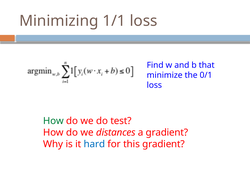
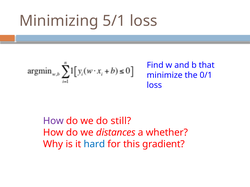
1/1: 1/1 -> 5/1 (114, 21)
How colour: green -> purple (53, 121)
test: test -> still (121, 121)
a gradient: gradient -> whether (167, 133)
